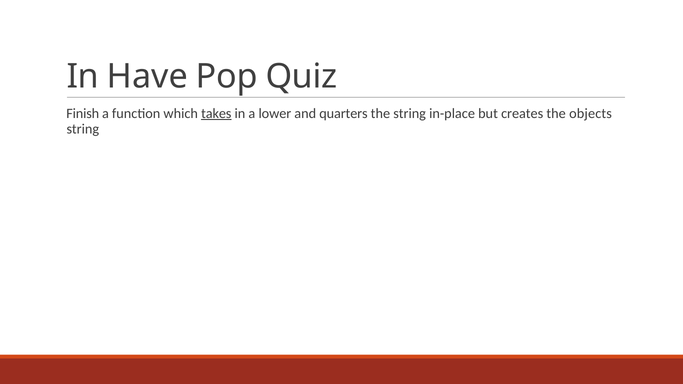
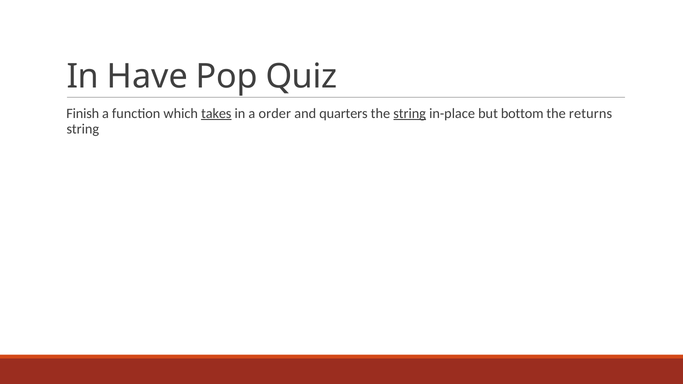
lower: lower -> order (275, 114)
string underline: none -> present (410, 114)
creates: creates -> bottom (522, 114)
objects: objects -> returns (591, 114)
